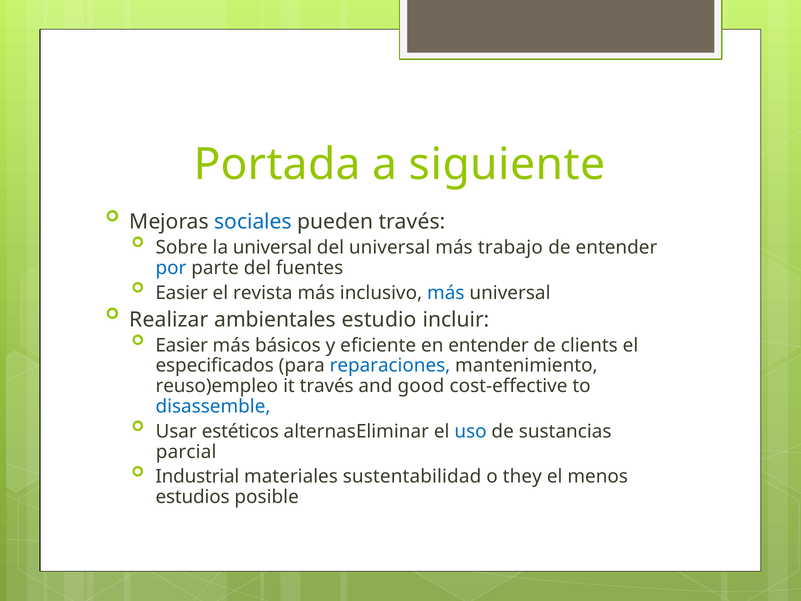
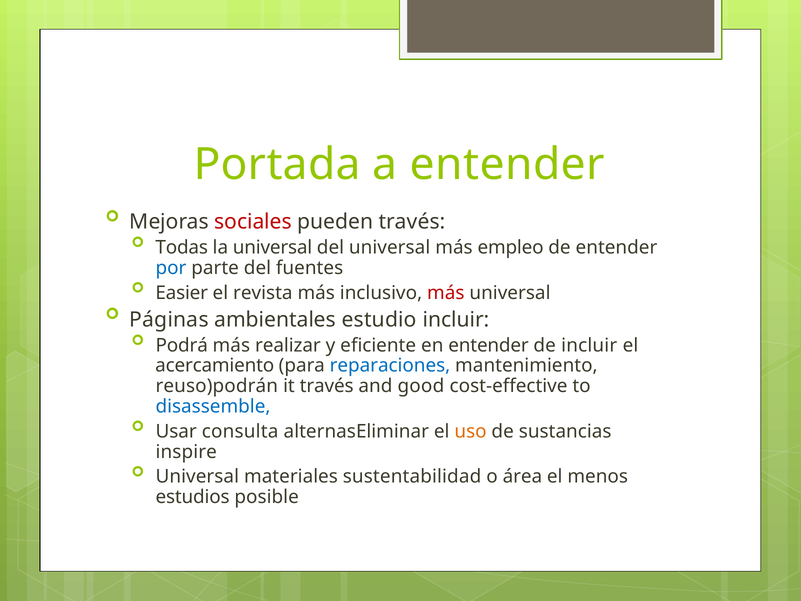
a siguiente: siguiente -> entender (507, 165)
sociales colour: blue -> red (253, 222)
Sobre: Sobre -> Todas (182, 247)
trabajo: trabajo -> empleo (511, 247)
más colour: blue -> red (446, 293)
Realizar: Realizar -> Páginas (169, 319)
Easier: Easier -> Podrá (182, 345)
básicos: básicos -> realizar (288, 345)
de clients: clients -> incluir (589, 345)
especificados: especificados -> acercamiento (215, 366)
reuso)empleo: reuso)empleo -> reuso)podrán (217, 386)
estéticos: estéticos -> consulta (240, 431)
uso colour: blue -> orange (471, 431)
parcial: parcial -> inspire (186, 452)
Industrial: Industrial -> Universal (197, 477)
they: they -> área (522, 477)
